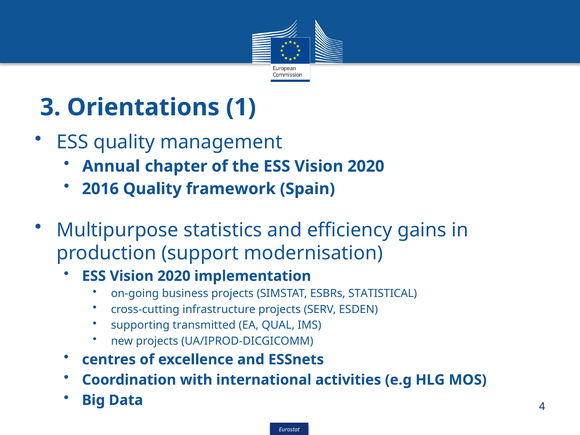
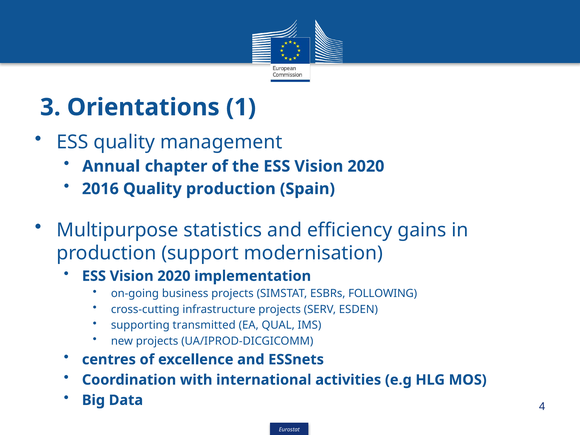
Quality framework: framework -> production (231, 189)
STATISTICAL: STATISTICAL -> FOLLOWING (383, 294)
